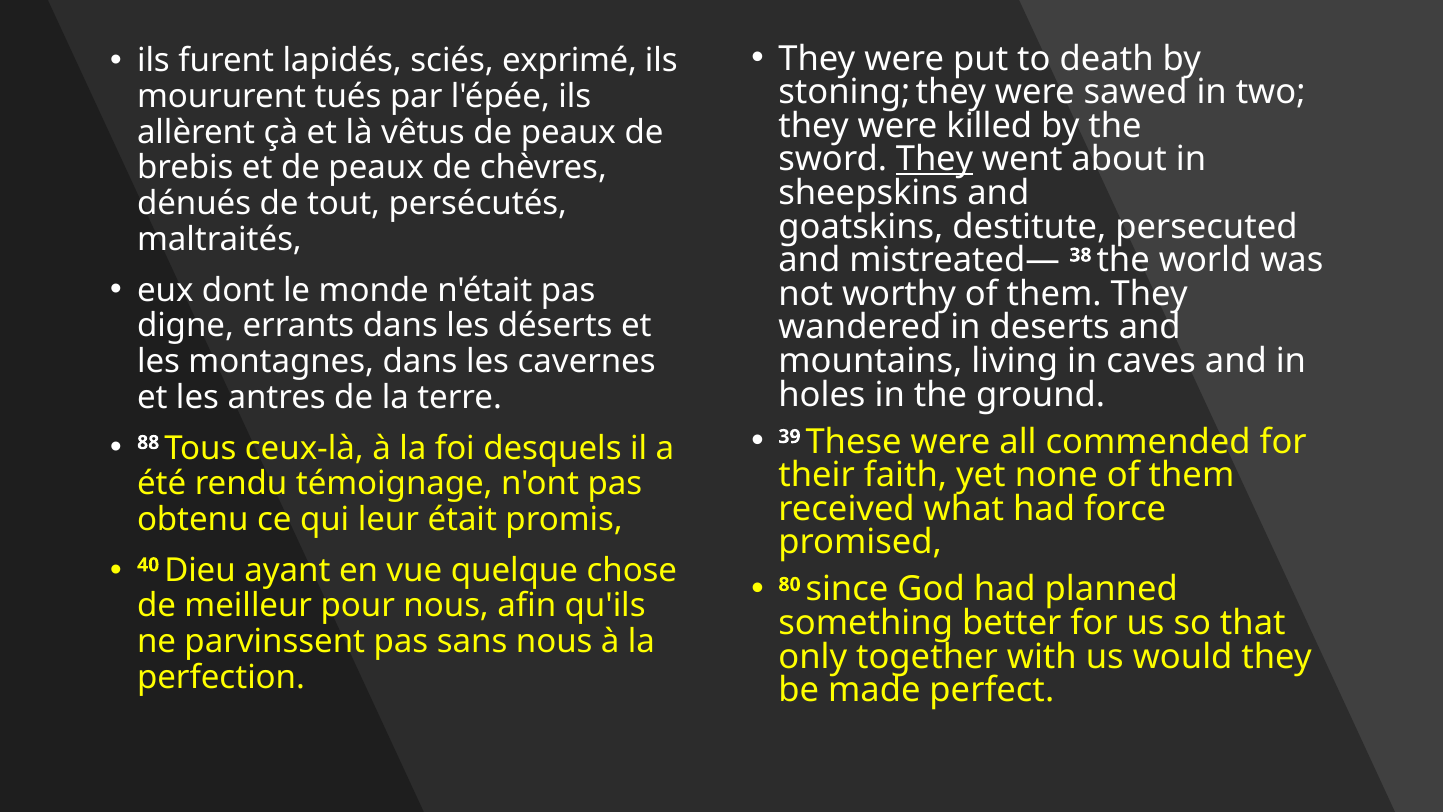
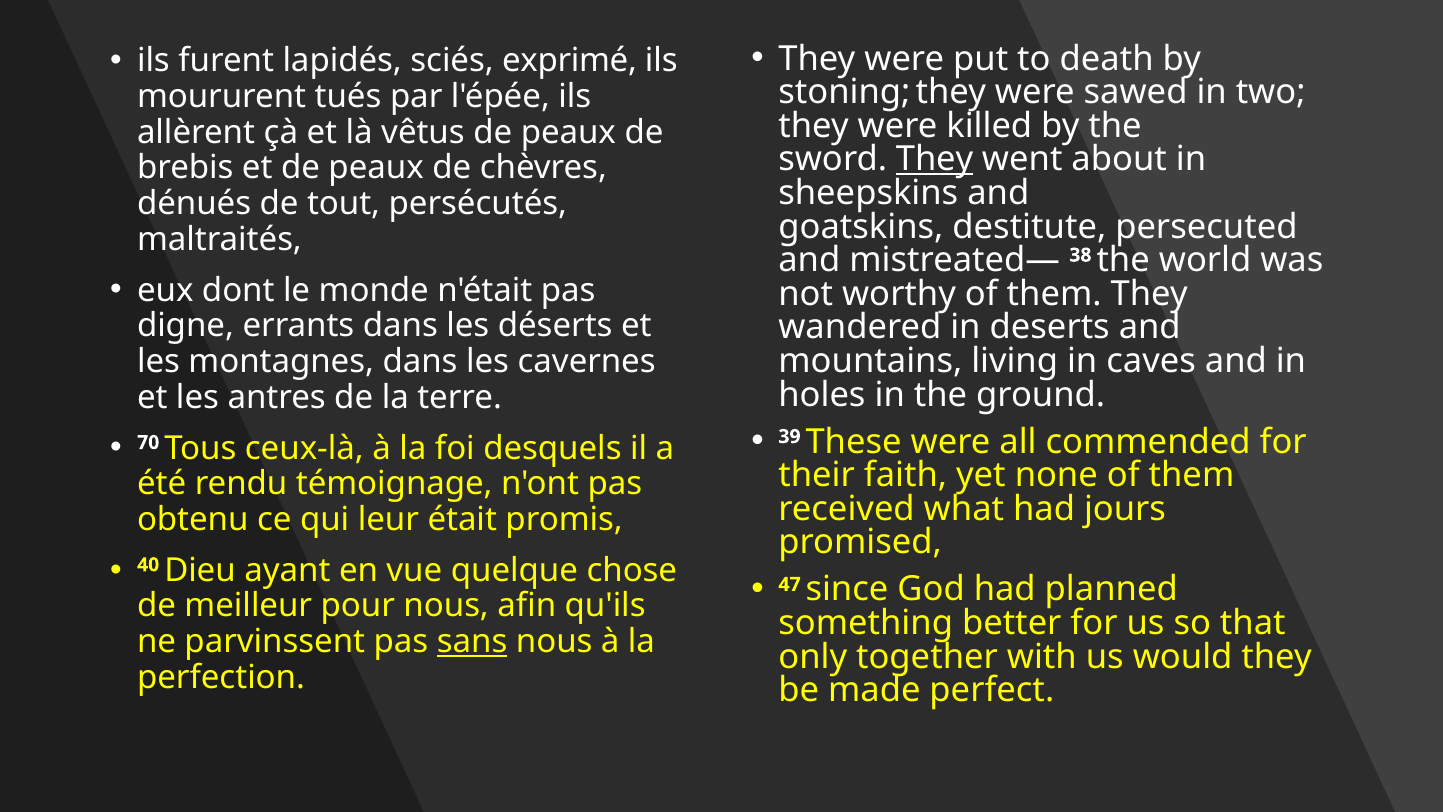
88: 88 -> 70 (148, 442)
force: force -> jours (1125, 509)
80: 80 -> 47 (790, 584)
sans underline: none -> present (472, 642)
